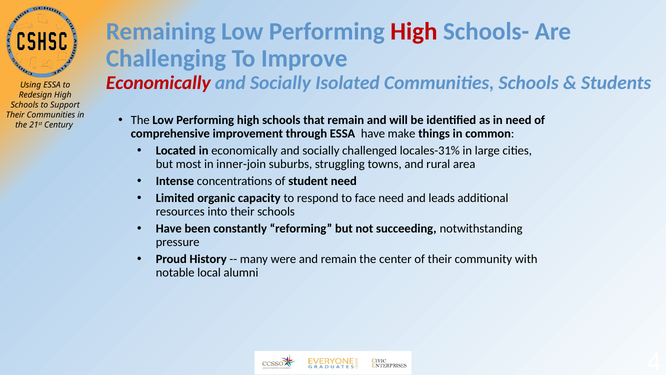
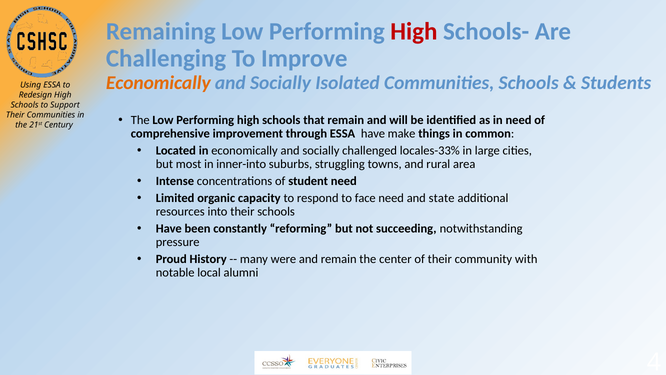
Economically colour: red -> orange (158, 83)
locales-31%: locales-31% -> locales-33% (430, 151)
inner-join: inner-join -> inner-into (241, 164)
leads: leads -> state (442, 198)
